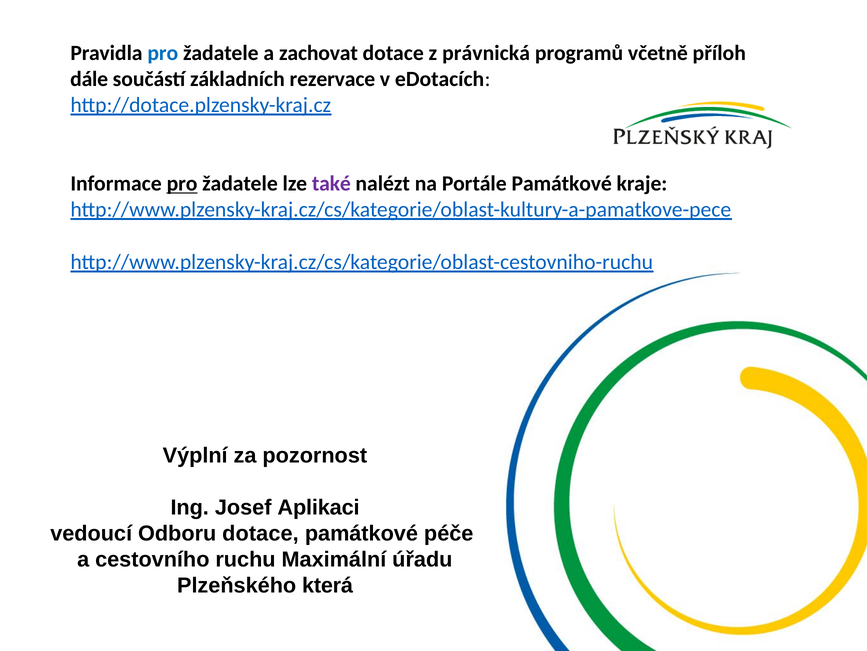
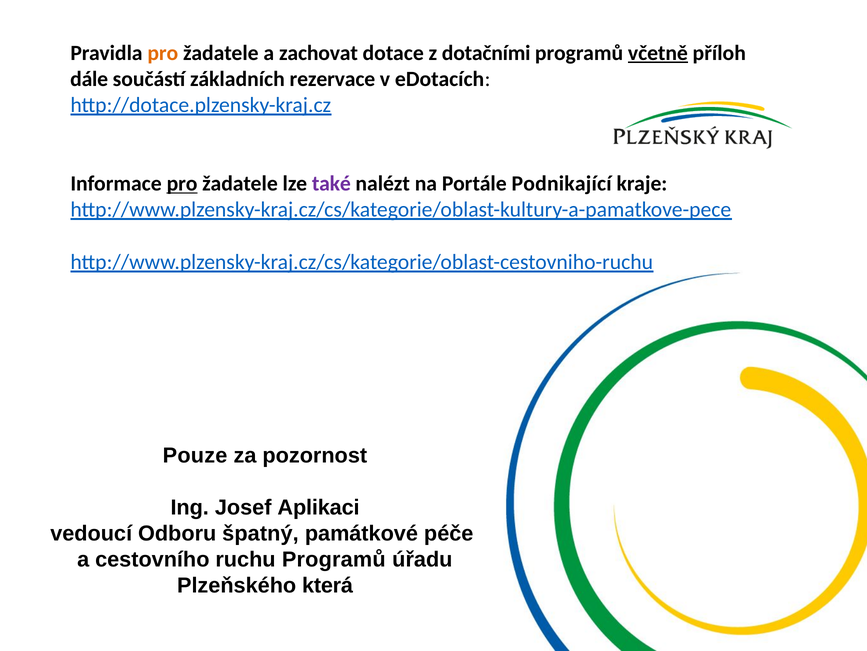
pro colour: blue -> orange (163, 53)
právnická: právnická -> dotačními (486, 53)
včetně underline: none -> present (658, 53)
Portále Památkové: Památkové -> Podnikající (562, 183)
Výplní: Výplní -> Pouze (195, 455)
Odboru dotace: dotace -> špatný (260, 533)
ruchu Maximální: Maximální -> Programů (334, 559)
